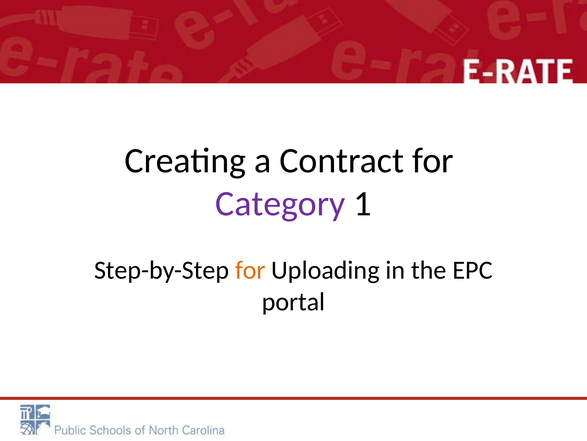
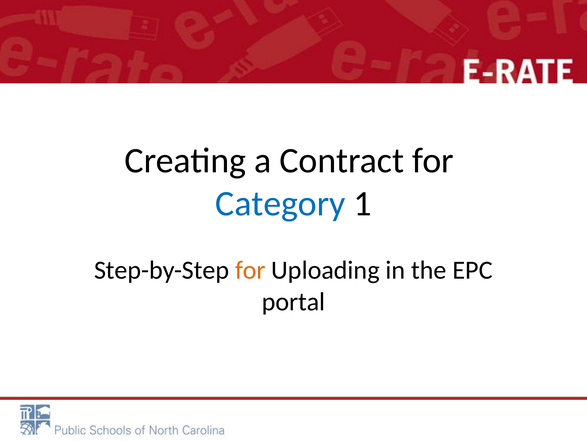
Category colour: purple -> blue (280, 203)
